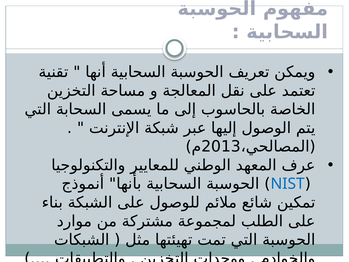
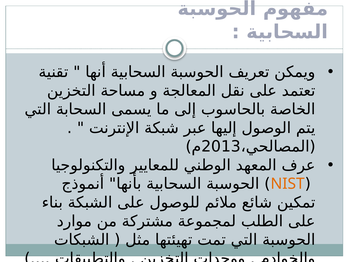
NIST colour: blue -> orange (288, 184)
